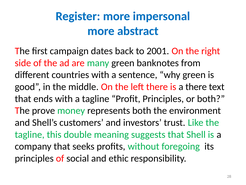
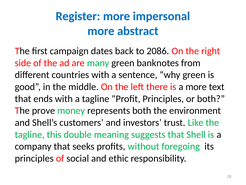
2001: 2001 -> 2086 (158, 51)
a there: there -> more (196, 87)
